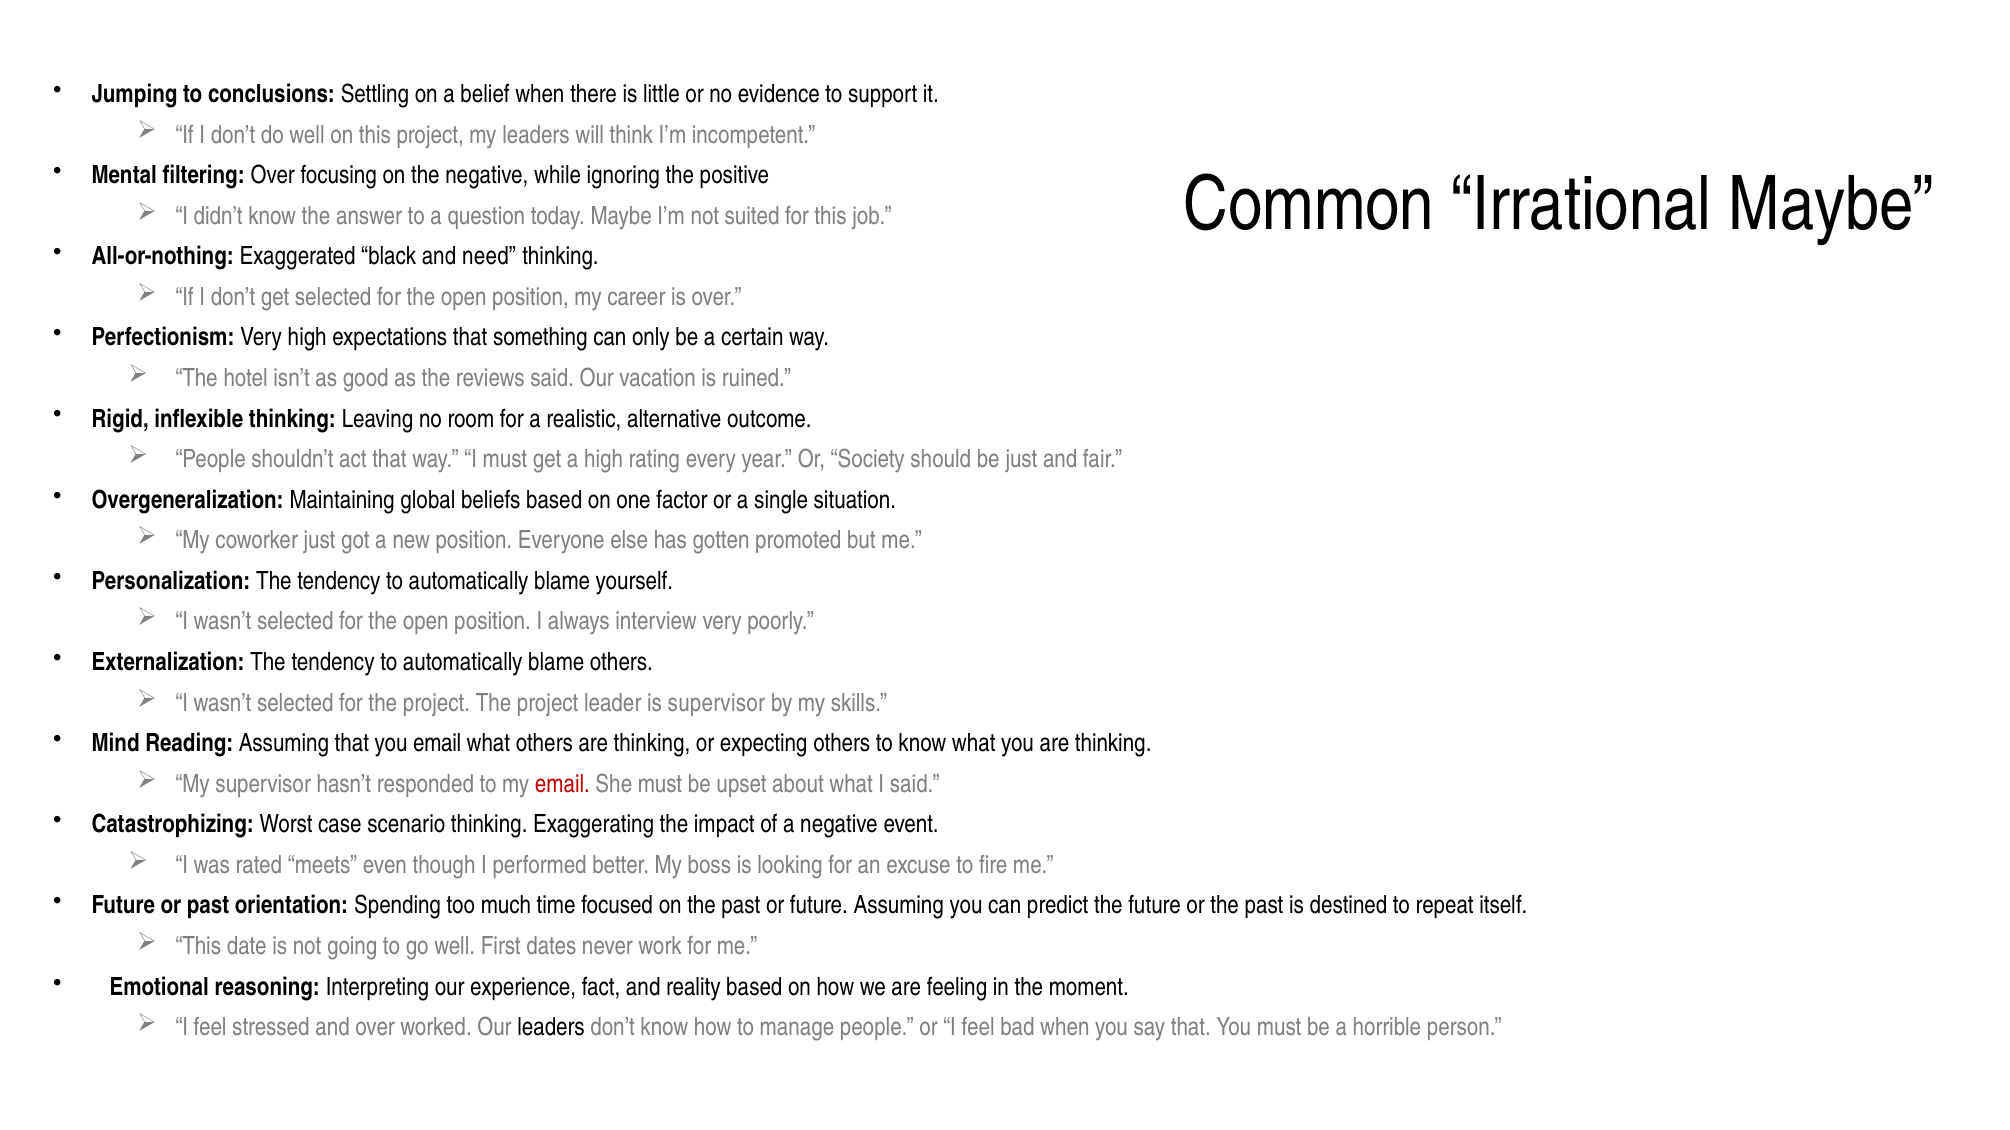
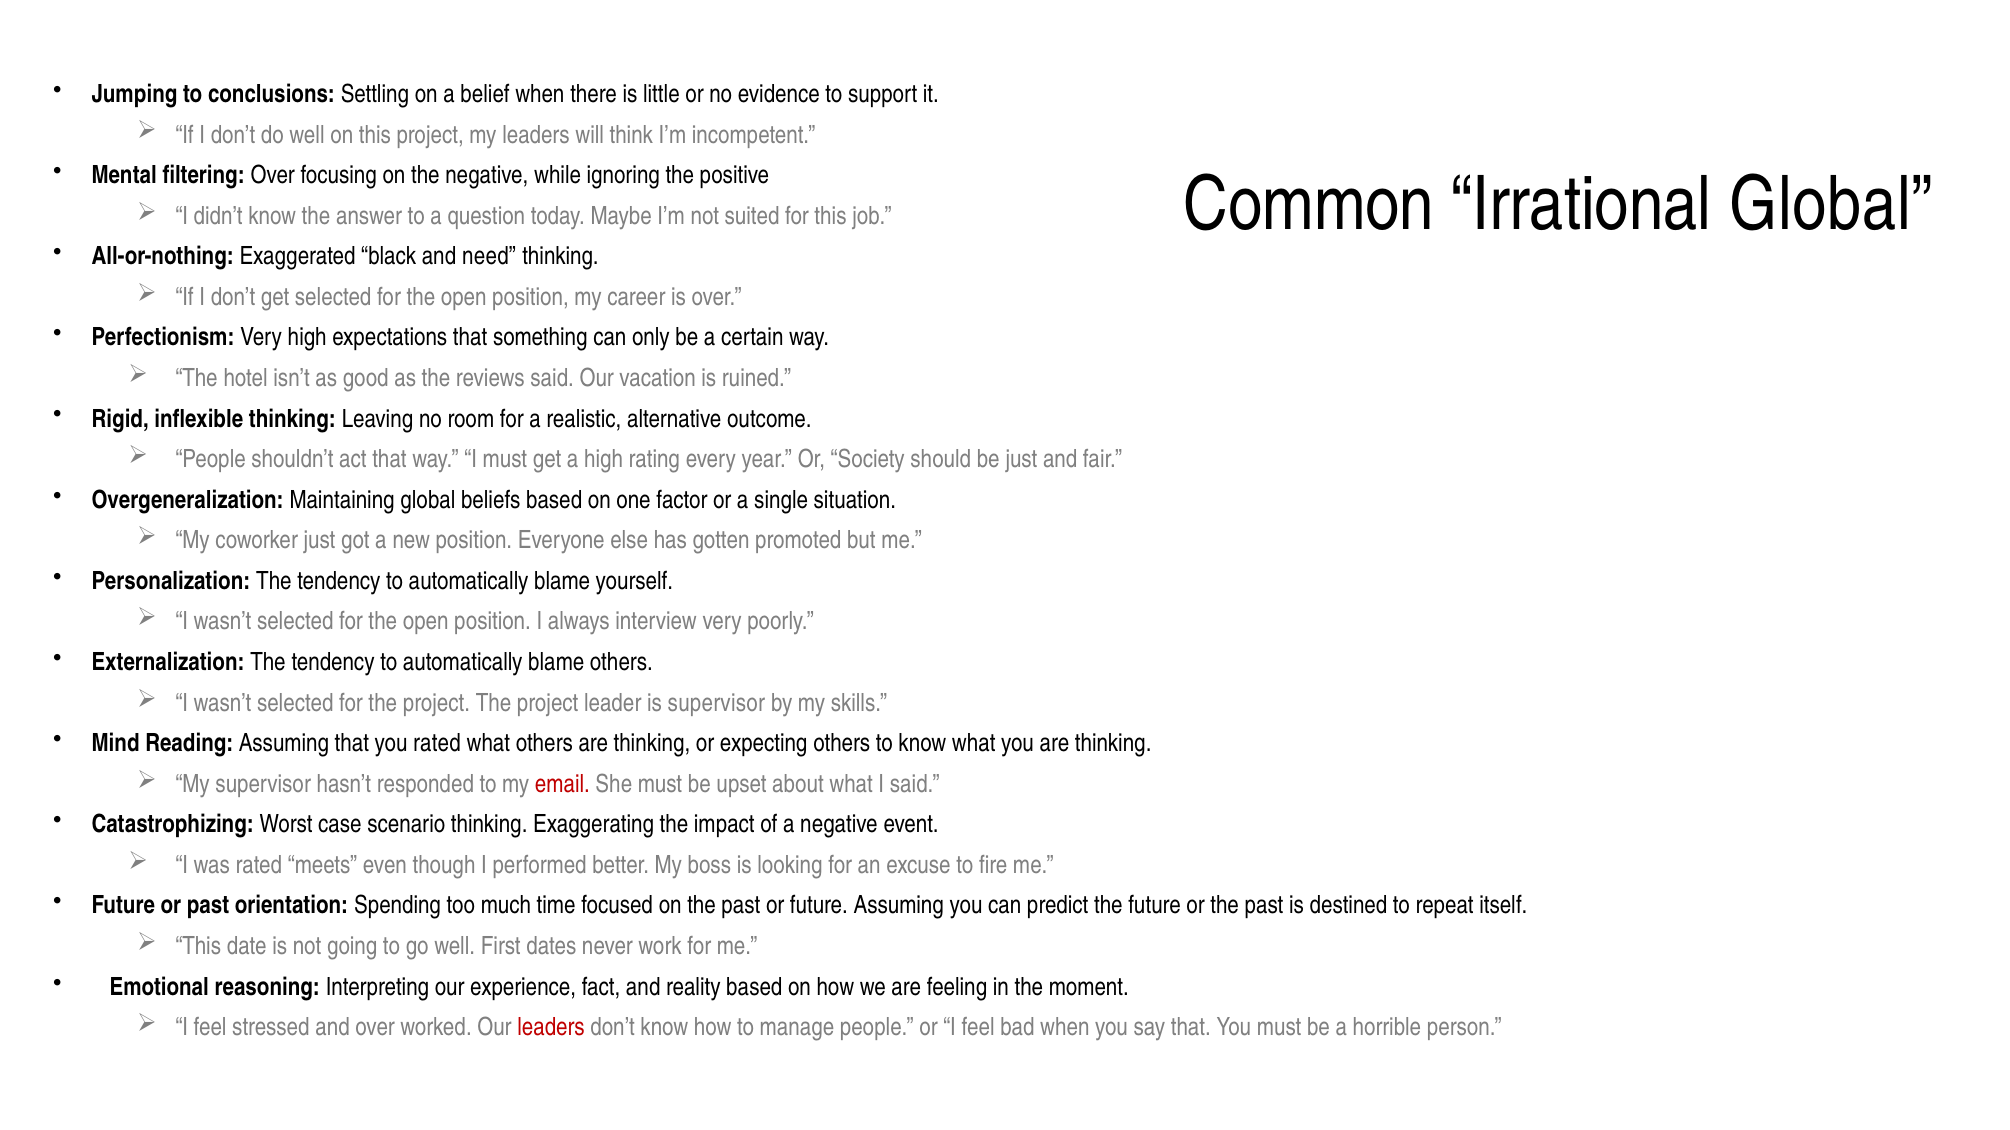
Irrational Maybe: Maybe -> Global (1831, 205)
you email: email -> rated (437, 744)
leaders colour: black -> red (551, 1028)
